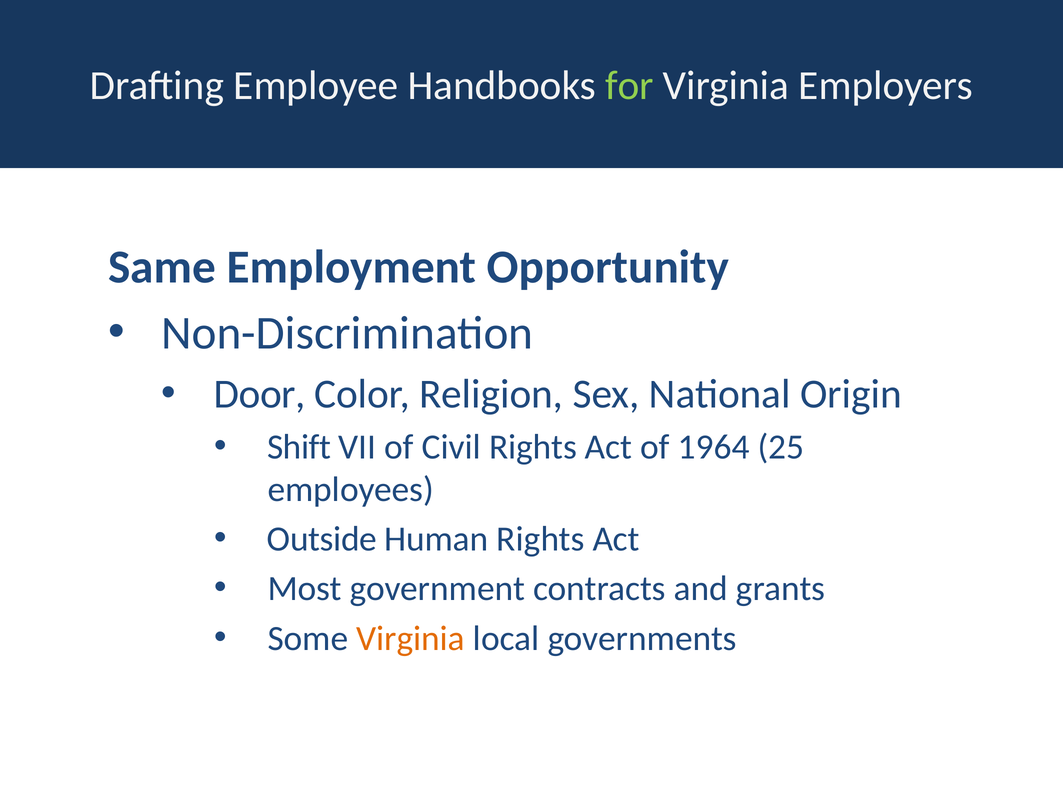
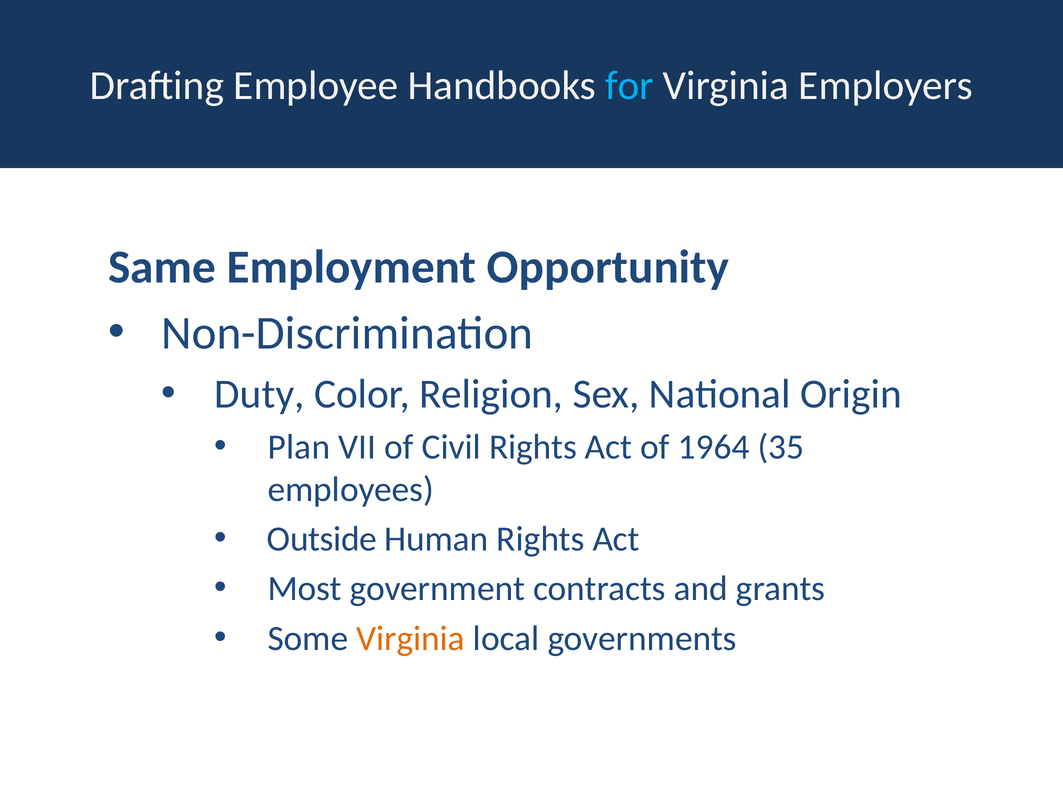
for colour: light green -> light blue (630, 85)
Door: Door -> Duty (259, 394)
Shift: Shift -> Plan (299, 447)
25: 25 -> 35 (781, 447)
